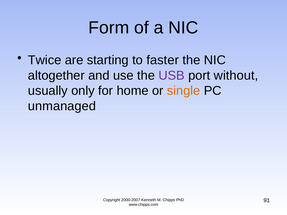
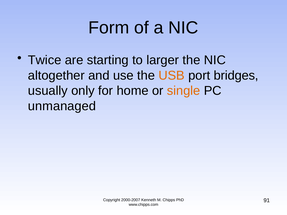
faster: faster -> larger (163, 60)
USB colour: purple -> orange (172, 76)
without: without -> bridges (236, 76)
